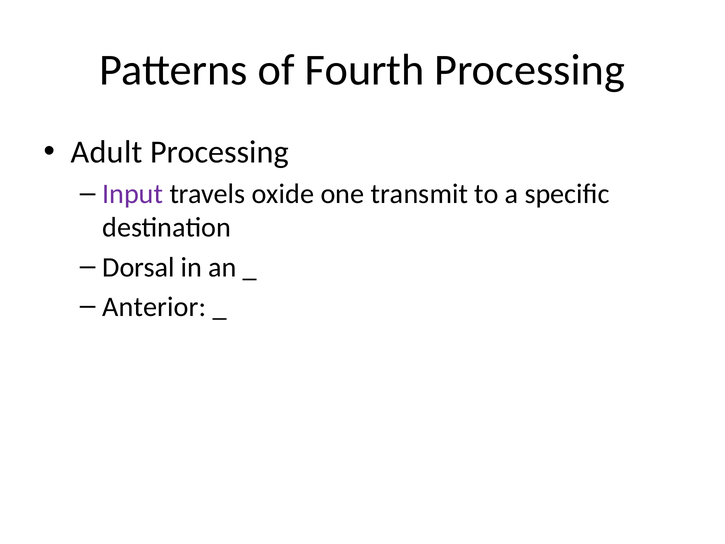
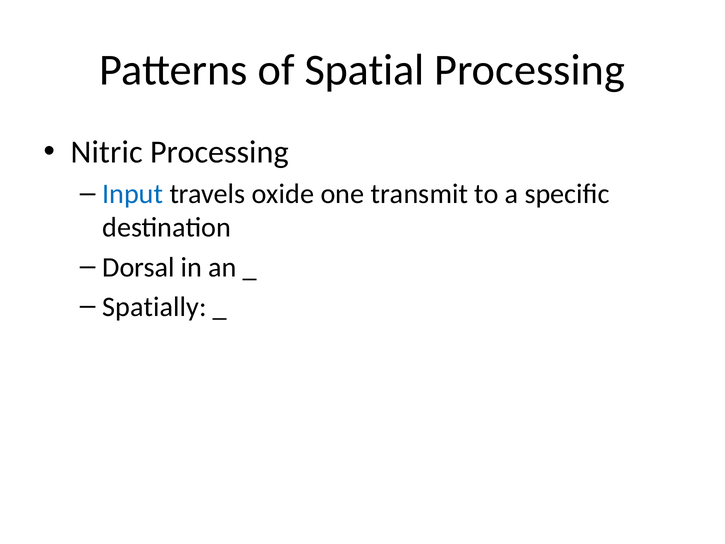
Fourth: Fourth -> Spatial (365, 70)
Adult: Adult -> Nitric (107, 152)
Input colour: purple -> blue (133, 194)
Anterior: Anterior -> Spatially (154, 307)
